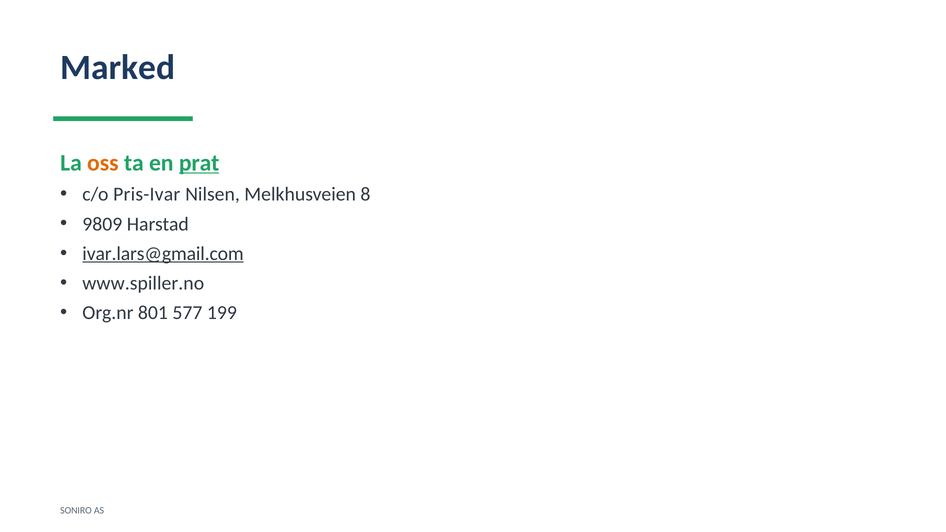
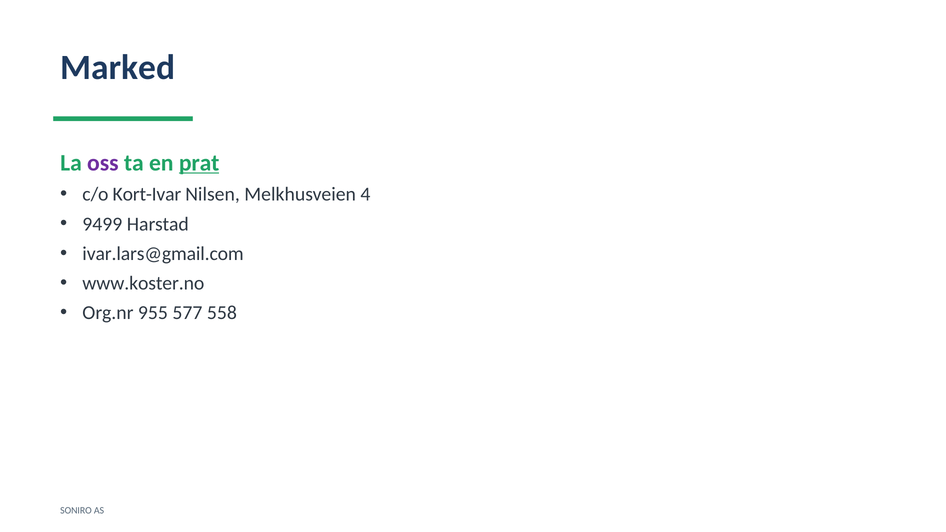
oss colour: orange -> purple (103, 163)
Pris-Ivar: Pris-Ivar -> Kort-Ivar (147, 195)
8: 8 -> 4 (365, 195)
9809: 9809 -> 9499 (102, 224)
ivar.lars@gmail.com underline: present -> none (163, 254)
www.spiller.no: www.spiller.no -> www.koster.no (143, 283)
801: 801 -> 955 (153, 313)
199: 199 -> 558 (222, 313)
